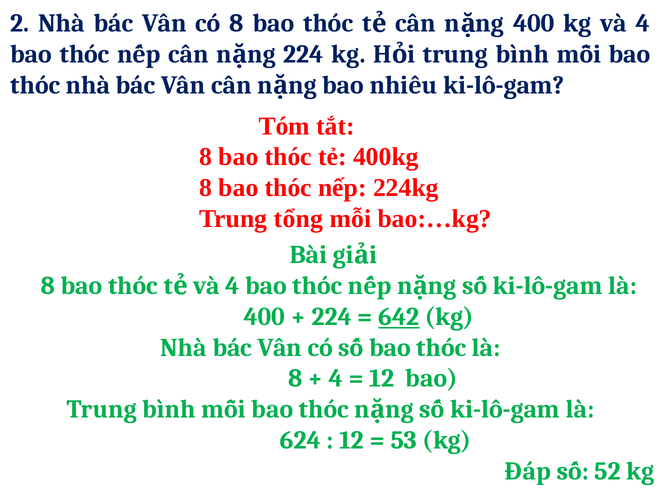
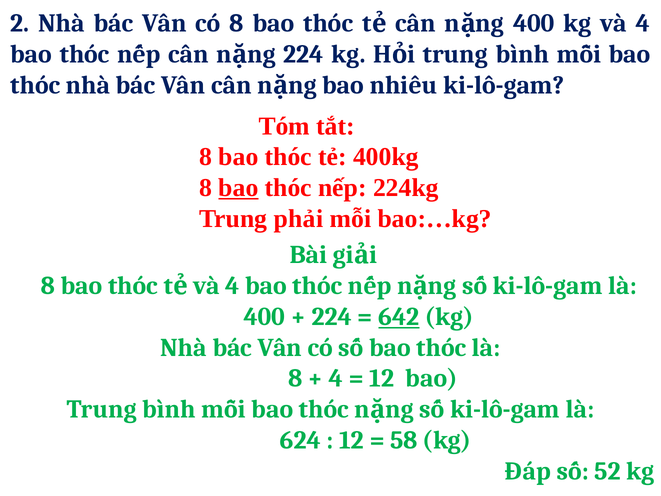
bao underline: none -> present (238, 188)
tổng: tổng -> phải (298, 219)
53: 53 -> 58 (404, 440)
